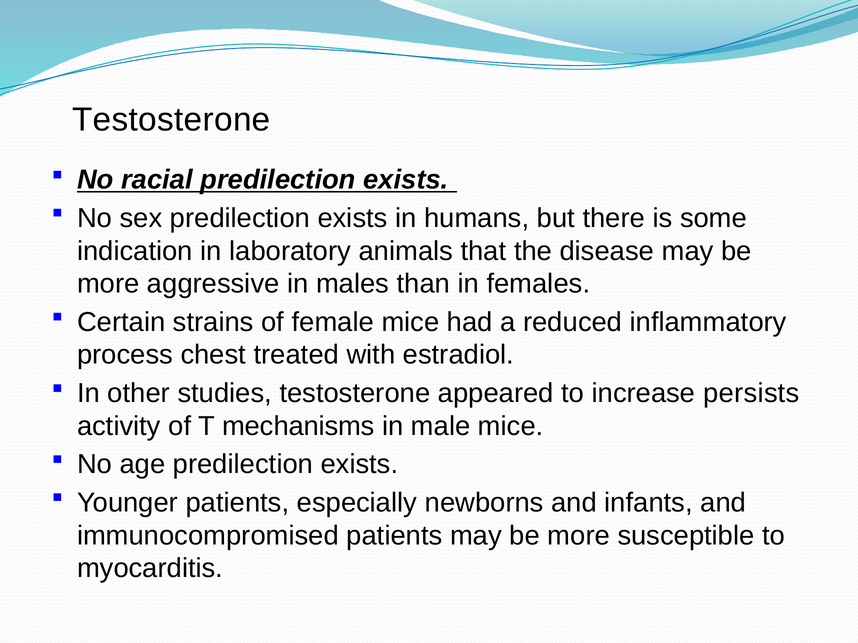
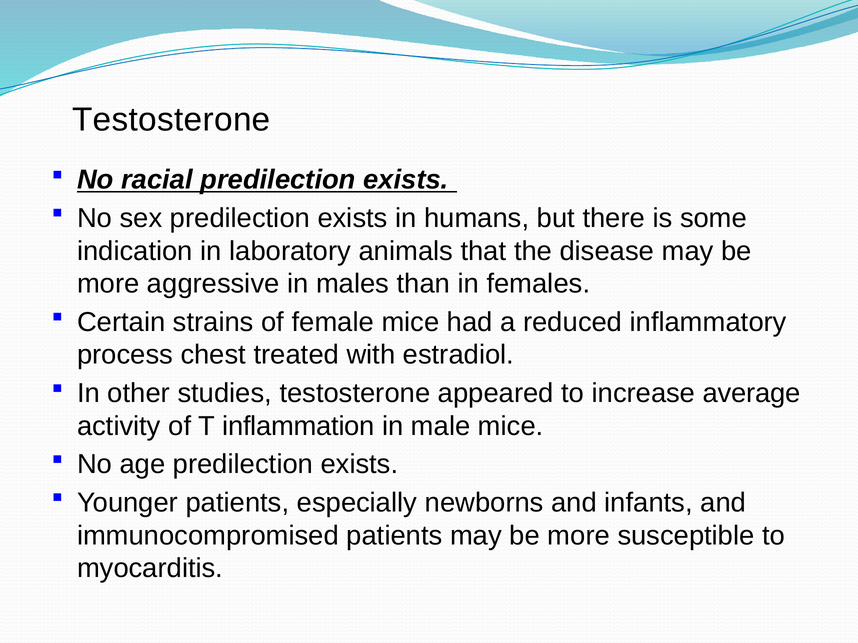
persists: persists -> average (752, 394)
mechanisms: mechanisms -> inflammation (298, 426)
